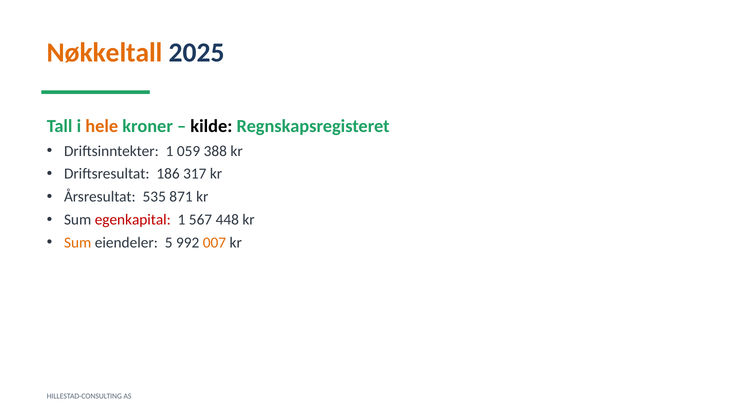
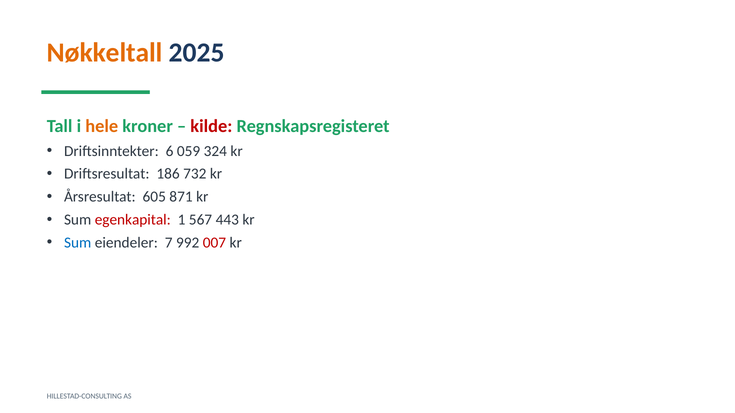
kilde colour: black -> red (211, 127)
Driftsinntekter 1: 1 -> 6 (170, 151)
388: 388 -> 324 (215, 151)
317: 317 -> 732 (195, 174)
535: 535 -> 605 (154, 197)
448: 448 -> 443 (227, 220)
Sum colour: orange -> blue (78, 243)
5: 5 -> 7 (169, 243)
007 colour: orange -> red (214, 243)
